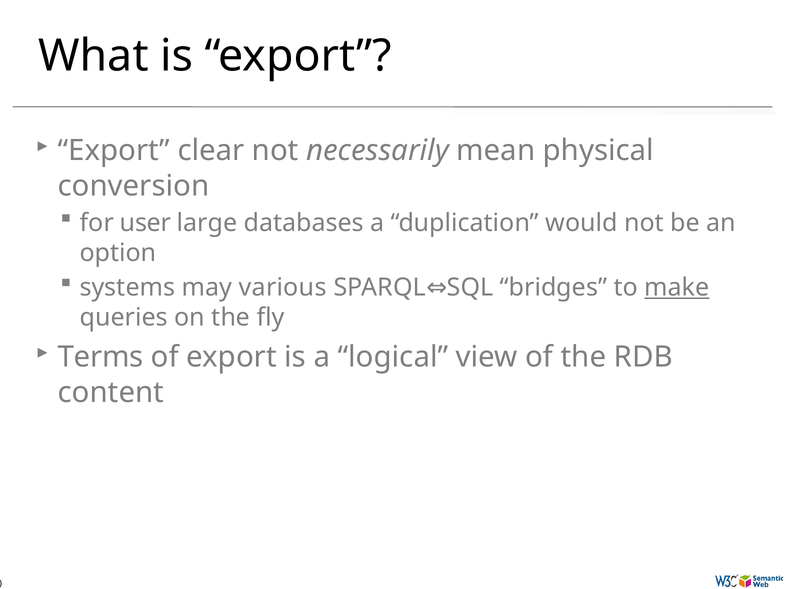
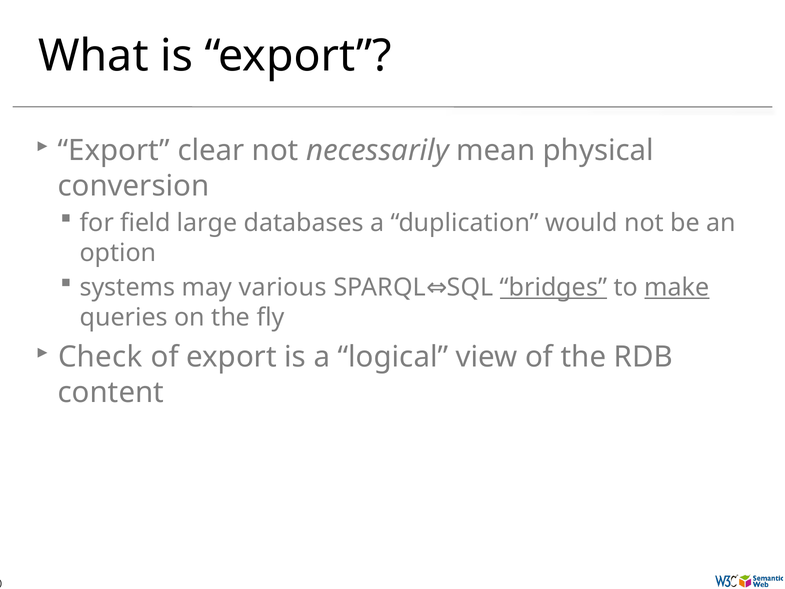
user: user -> field (146, 223)
bridges underline: none -> present (553, 287)
Terms: Terms -> Check (100, 357)
